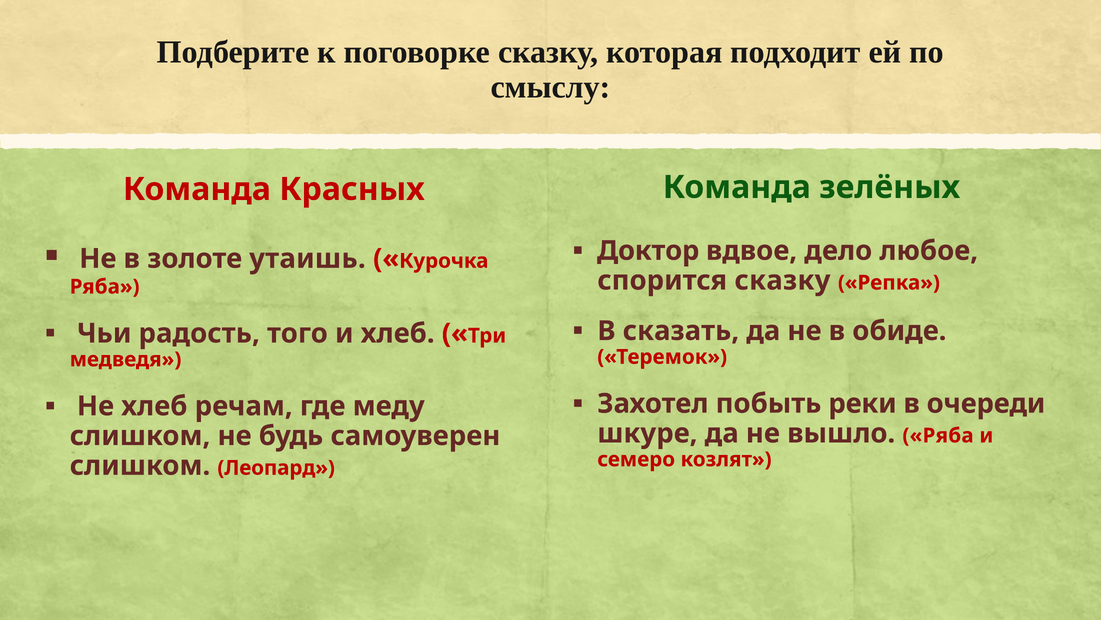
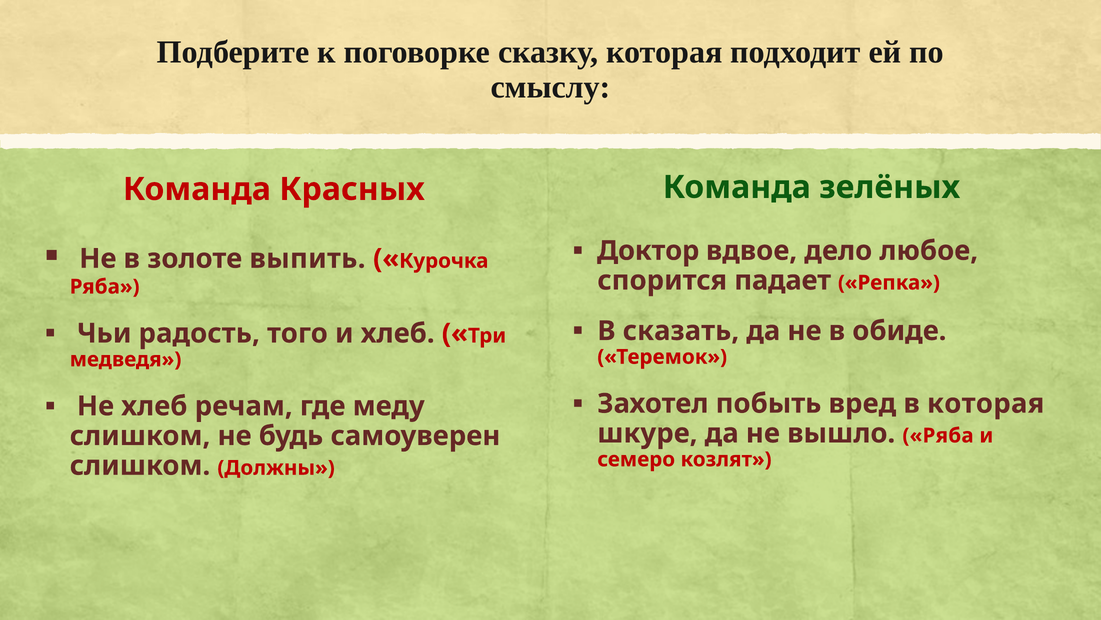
утаишь: утаишь -> выпить (307, 258)
спорится сказку: сказку -> падает (783, 280)
реки: реки -> вред (862, 403)
в очереди: очереди -> которая (986, 403)
Леопард: Леопард -> Должны (276, 468)
